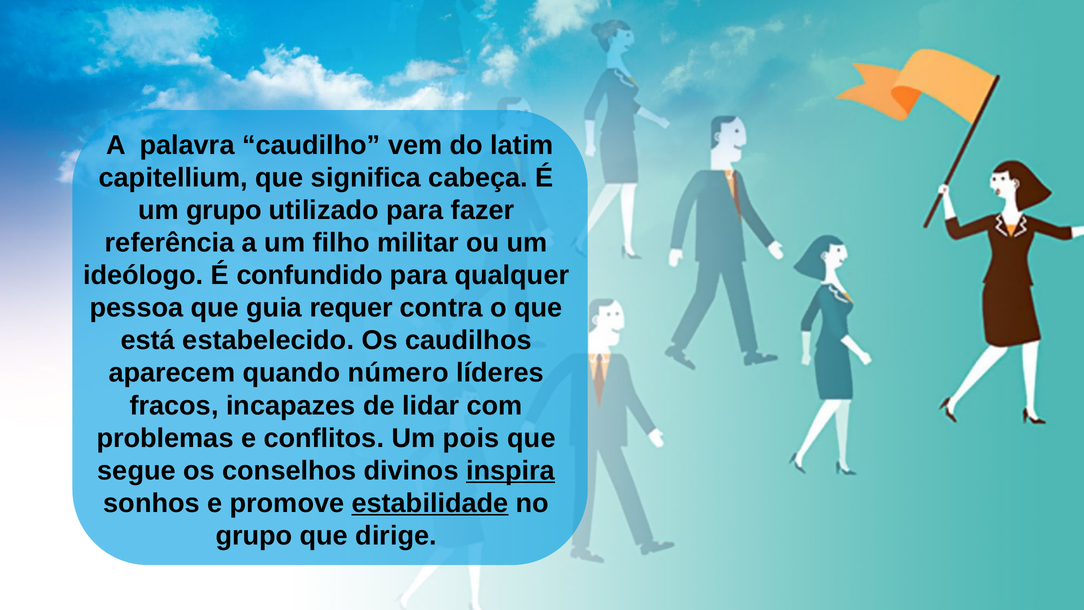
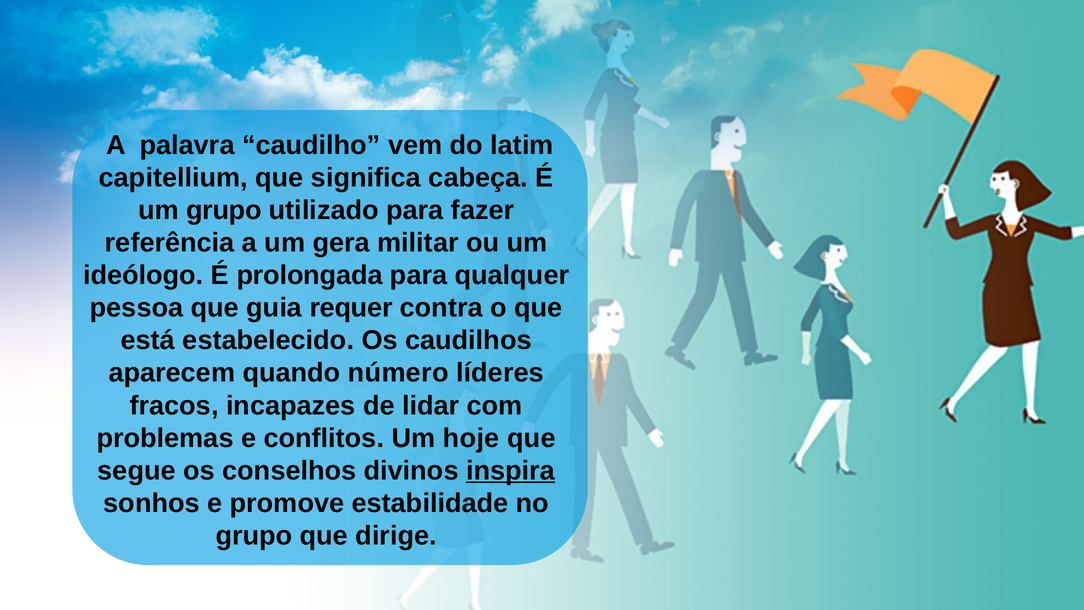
ﬁlho: ﬁlho -> gera (341, 243)
confundido: confundido -> prolongada (310, 275)
pois: pois -> hoje (471, 438)
estabilidade underline: present -> none (430, 503)
